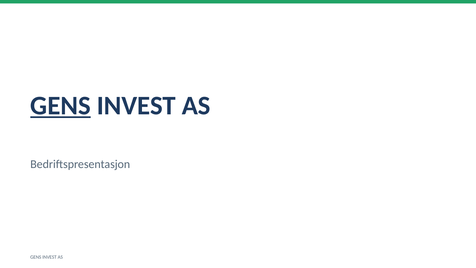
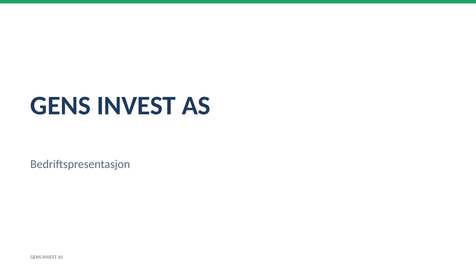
GENS underline: present -> none (60, 106)
